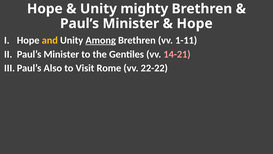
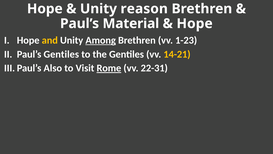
mighty: mighty -> reason (144, 9)
Minister: Minister -> Material (131, 23)
1-11: 1-11 -> 1-23 (186, 40)
Minister: Minister -> Gentiles (61, 54)
14-21 colour: pink -> yellow (177, 54)
Rome underline: none -> present (109, 68)
22-22: 22-22 -> 22-31 (154, 68)
